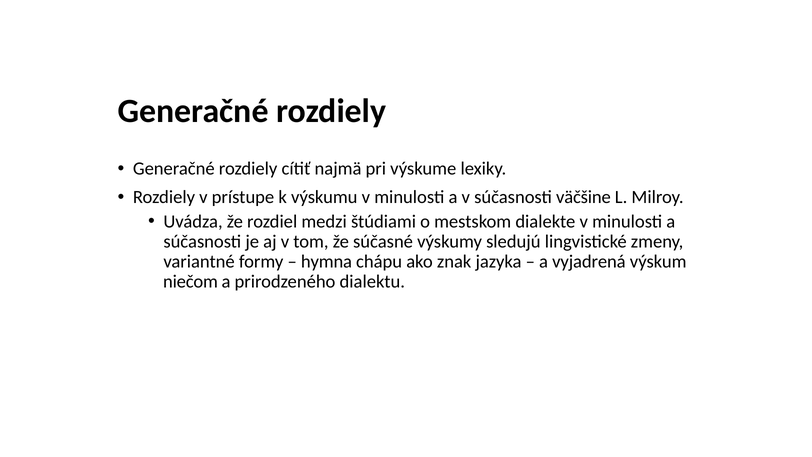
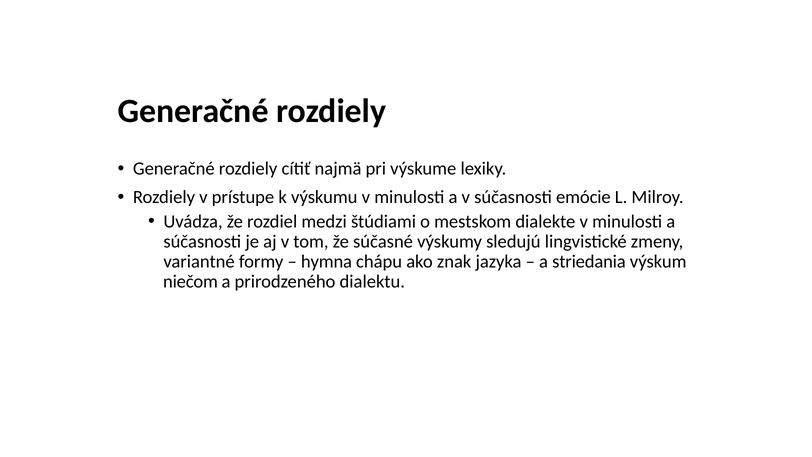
väčšine: väčšine -> emócie (583, 197)
vyjadrená: vyjadrená -> striedania (589, 261)
